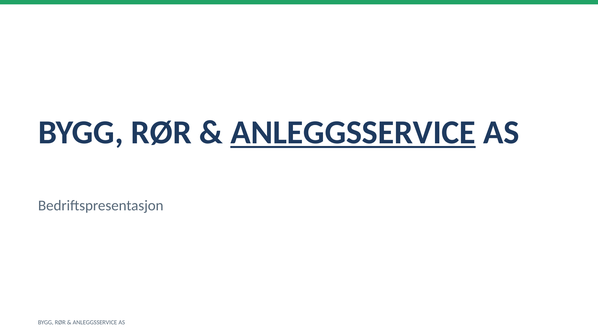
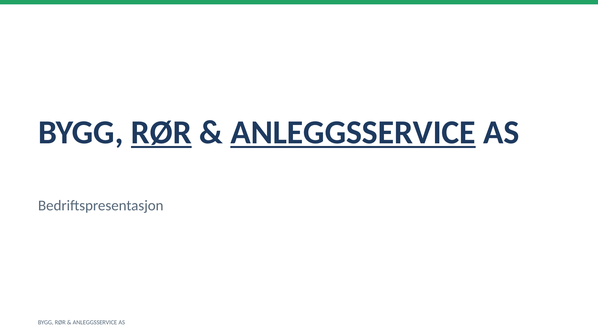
RØR underline: none -> present (161, 133)
